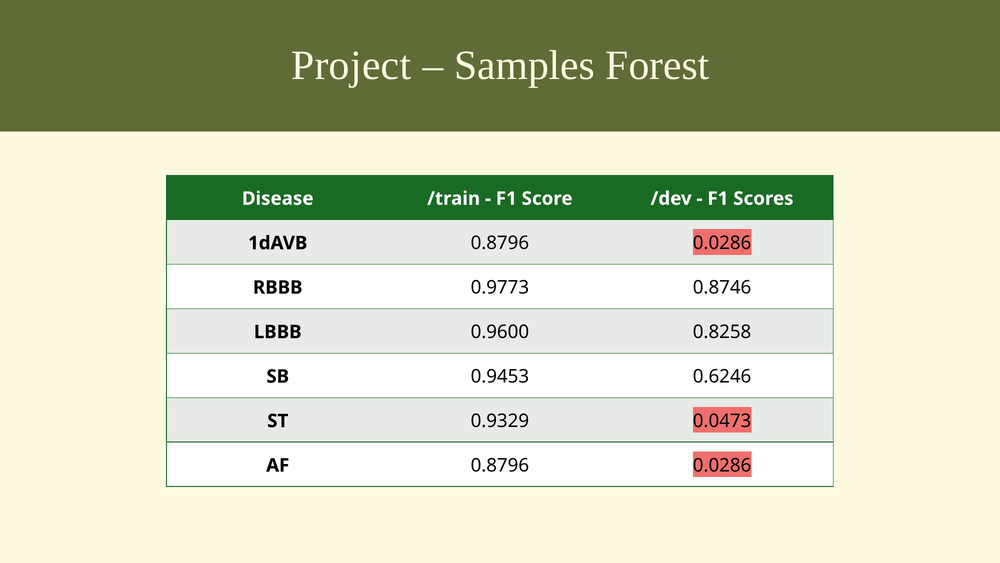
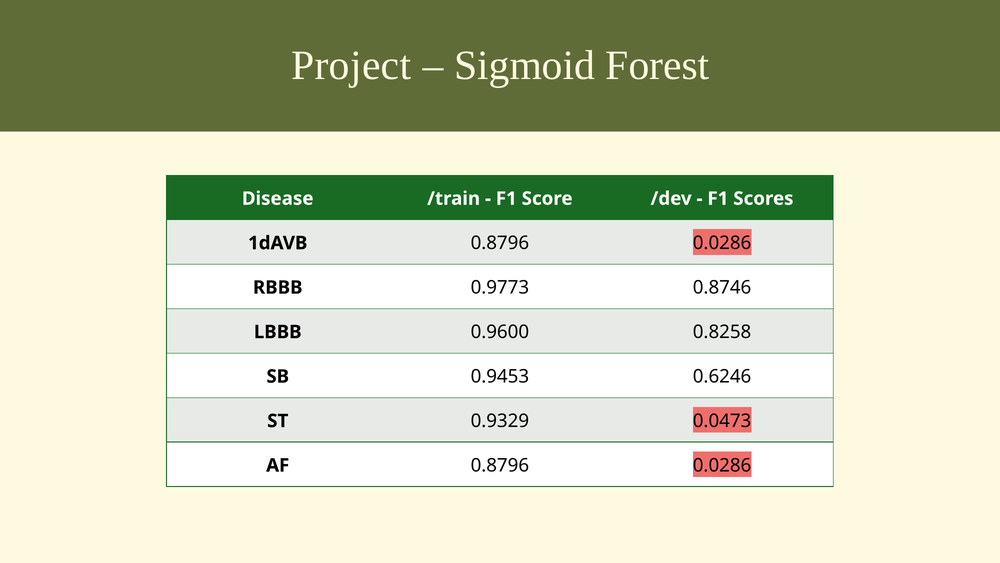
Samples: Samples -> Sigmoid (525, 65)
